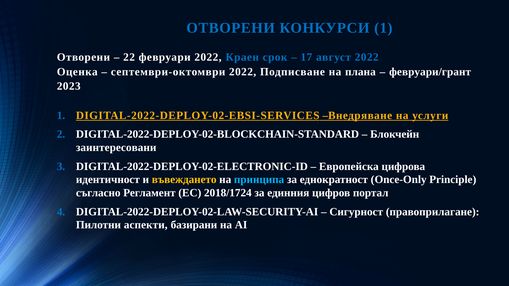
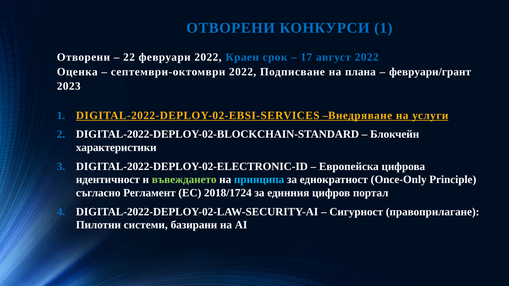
заинтересовани: заинтересовани -> характеристики (116, 148)
въвеждането colour: yellow -> light green (184, 180)
аспекти: аспекти -> системи (146, 225)
